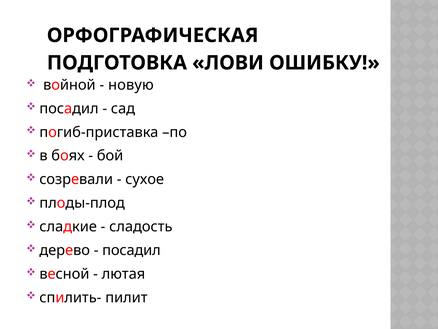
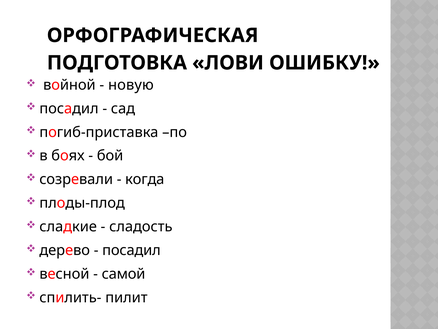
сухое: сухое -> когда (145, 179)
лютая: лютая -> самой (124, 274)
